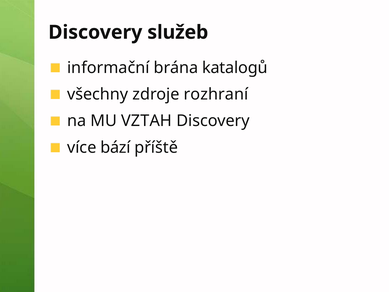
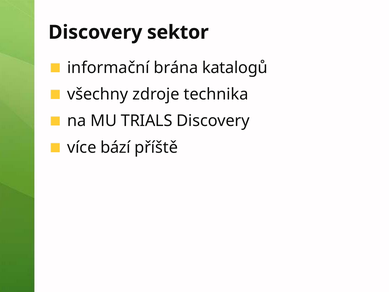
služeb: služeb -> sektor (178, 32)
rozhraní: rozhraní -> technika (216, 94)
VZTAH: VZTAH -> TRIALS (147, 121)
